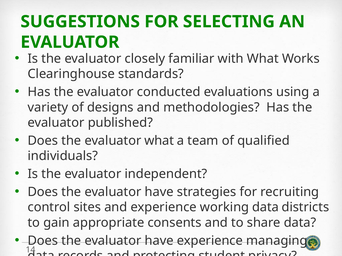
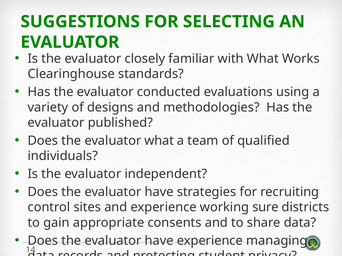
working data: data -> sure (265, 208)
